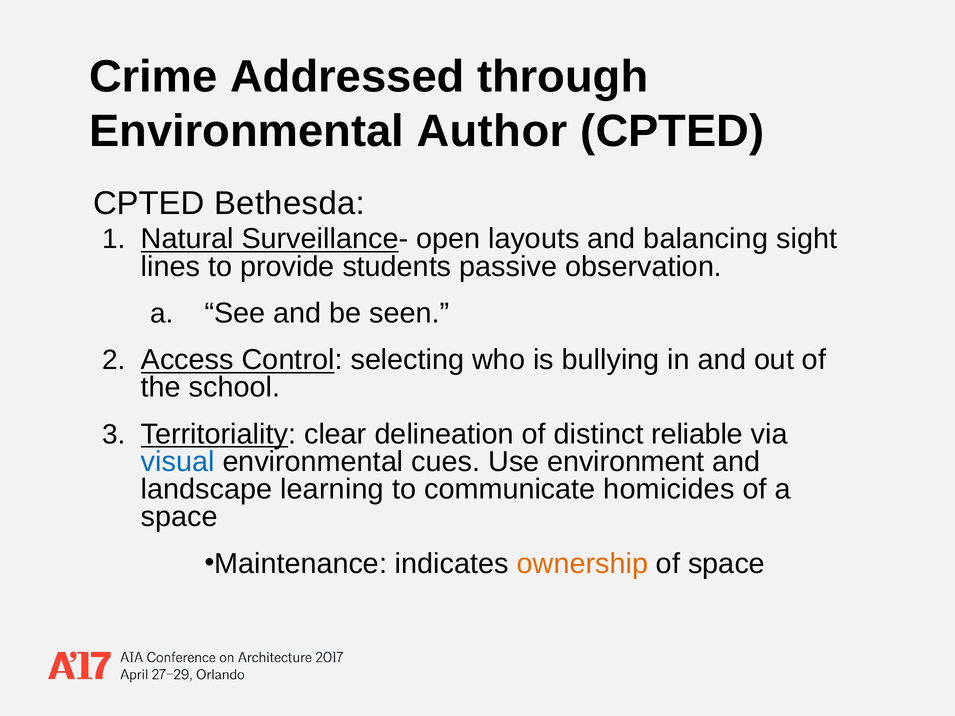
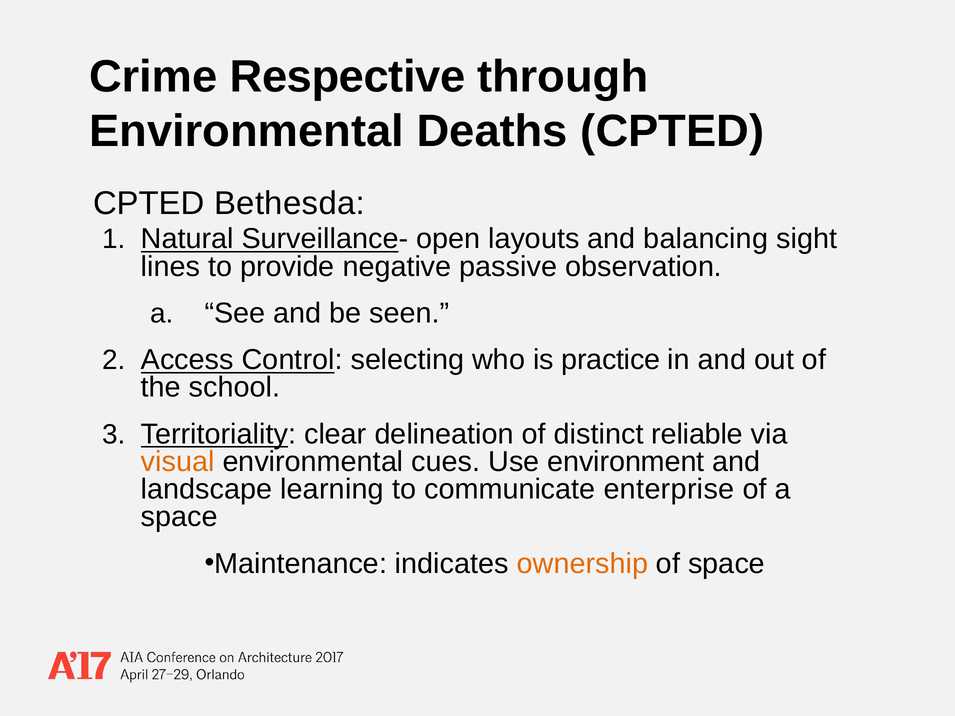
Addressed: Addressed -> Respective (348, 77)
Author: Author -> Deaths (492, 131)
students: students -> negative (397, 267)
bullying: bullying -> practice (611, 360)
visual colour: blue -> orange (178, 462)
homicides: homicides -> enterprise (669, 490)
